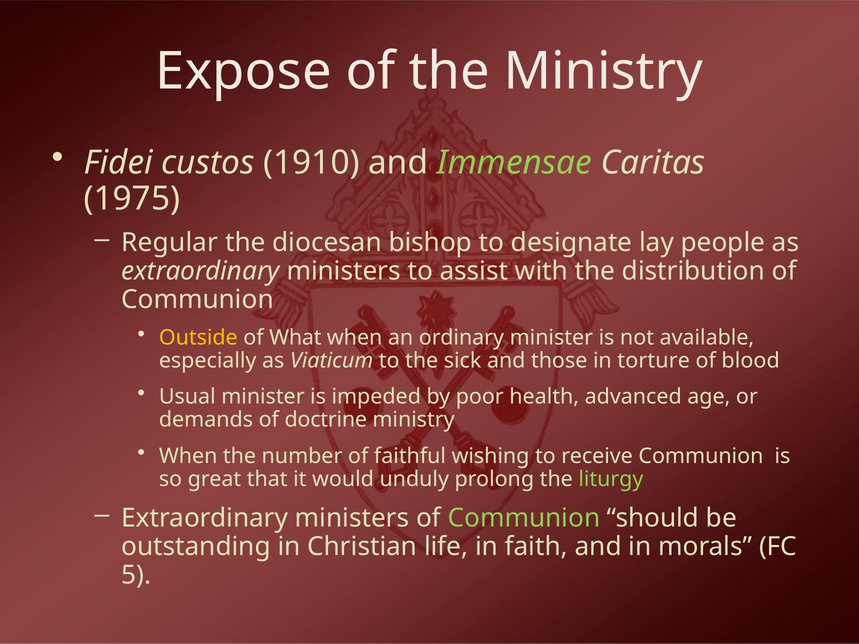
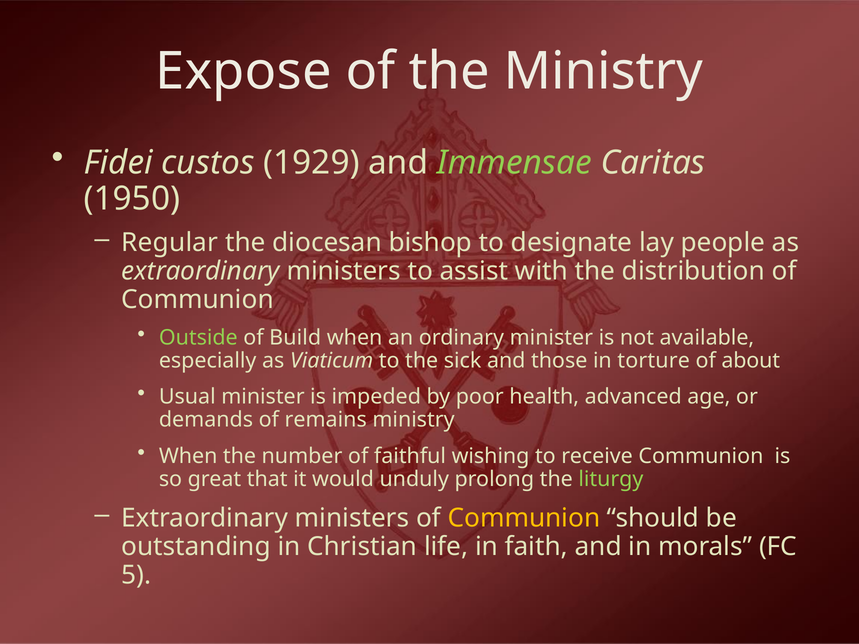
1910: 1910 -> 1929 (311, 163)
1975: 1975 -> 1950 (132, 199)
Outside colour: yellow -> light green (198, 338)
What: What -> Build (295, 338)
blood: blood -> about (751, 361)
doctrine: doctrine -> remains (326, 420)
Communion colour: light green -> yellow (524, 519)
